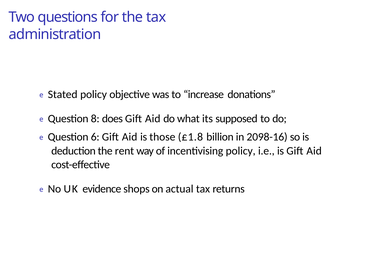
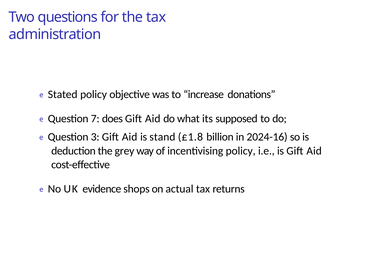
8: 8 -> 7 (95, 119)
6: 6 -> 3 (95, 137)
those: those -> stand (162, 137)
2098-16: 2098-16 -> 2024-16 (267, 137)
rent: rent -> grey (124, 151)
